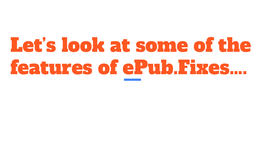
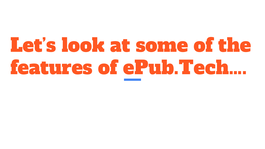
ePub.Fixes…: ePub.Fixes… -> ePub.Tech… (185, 68)
